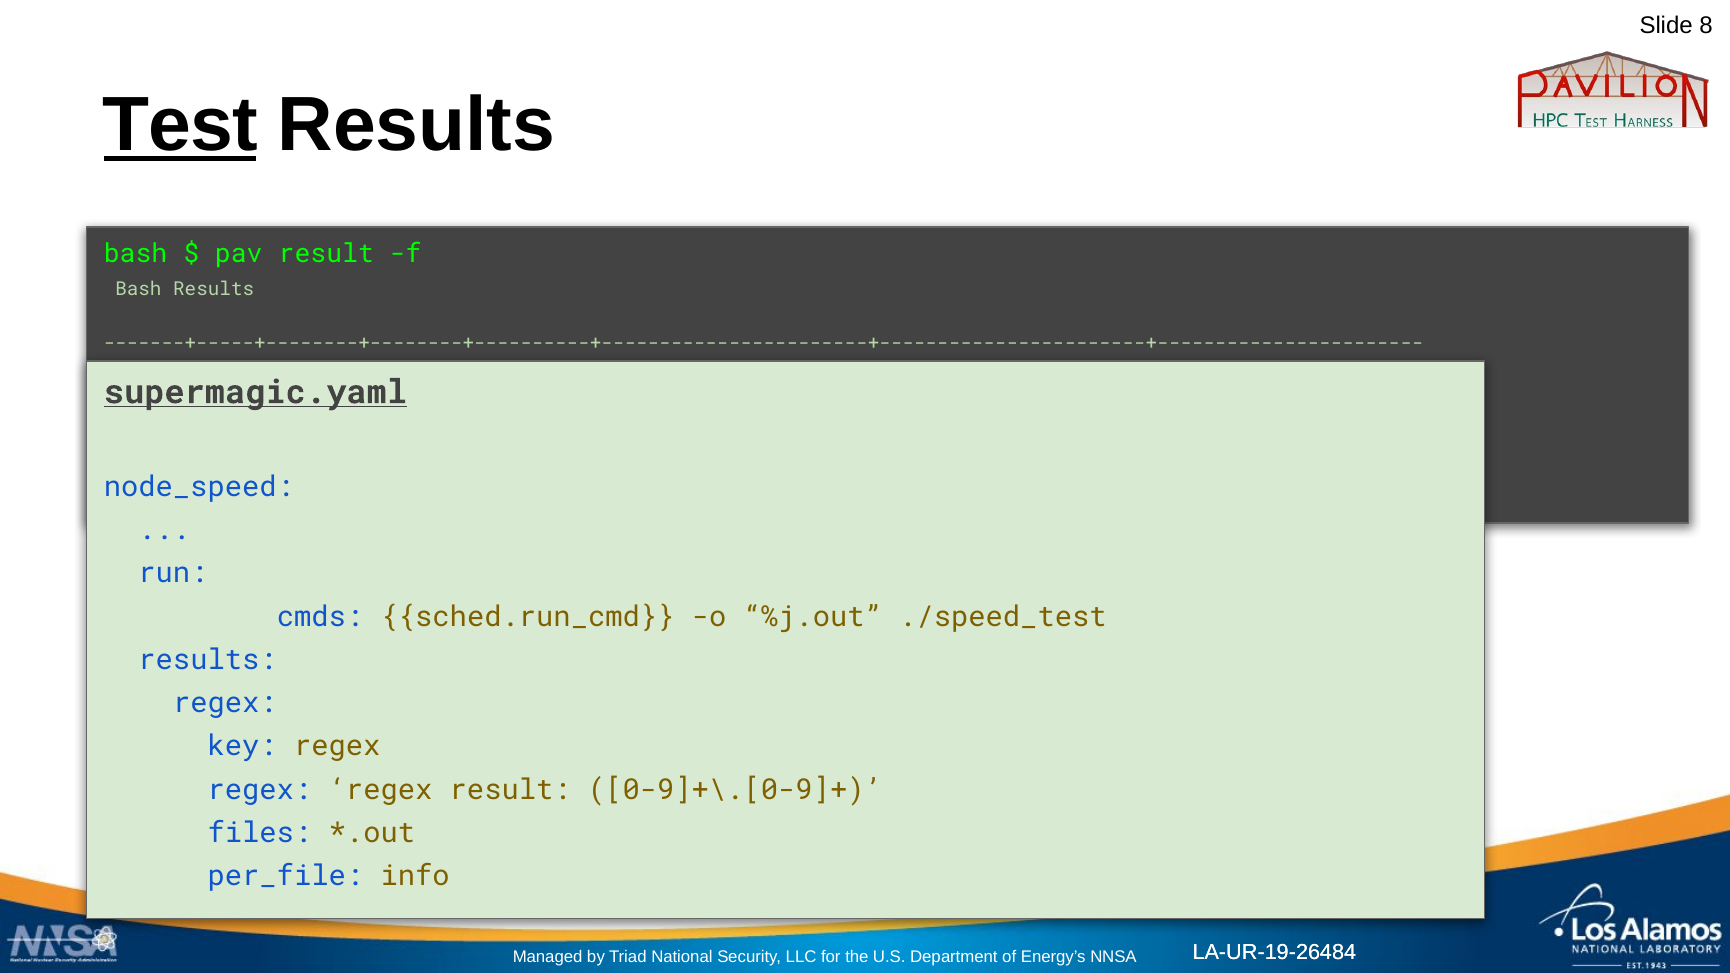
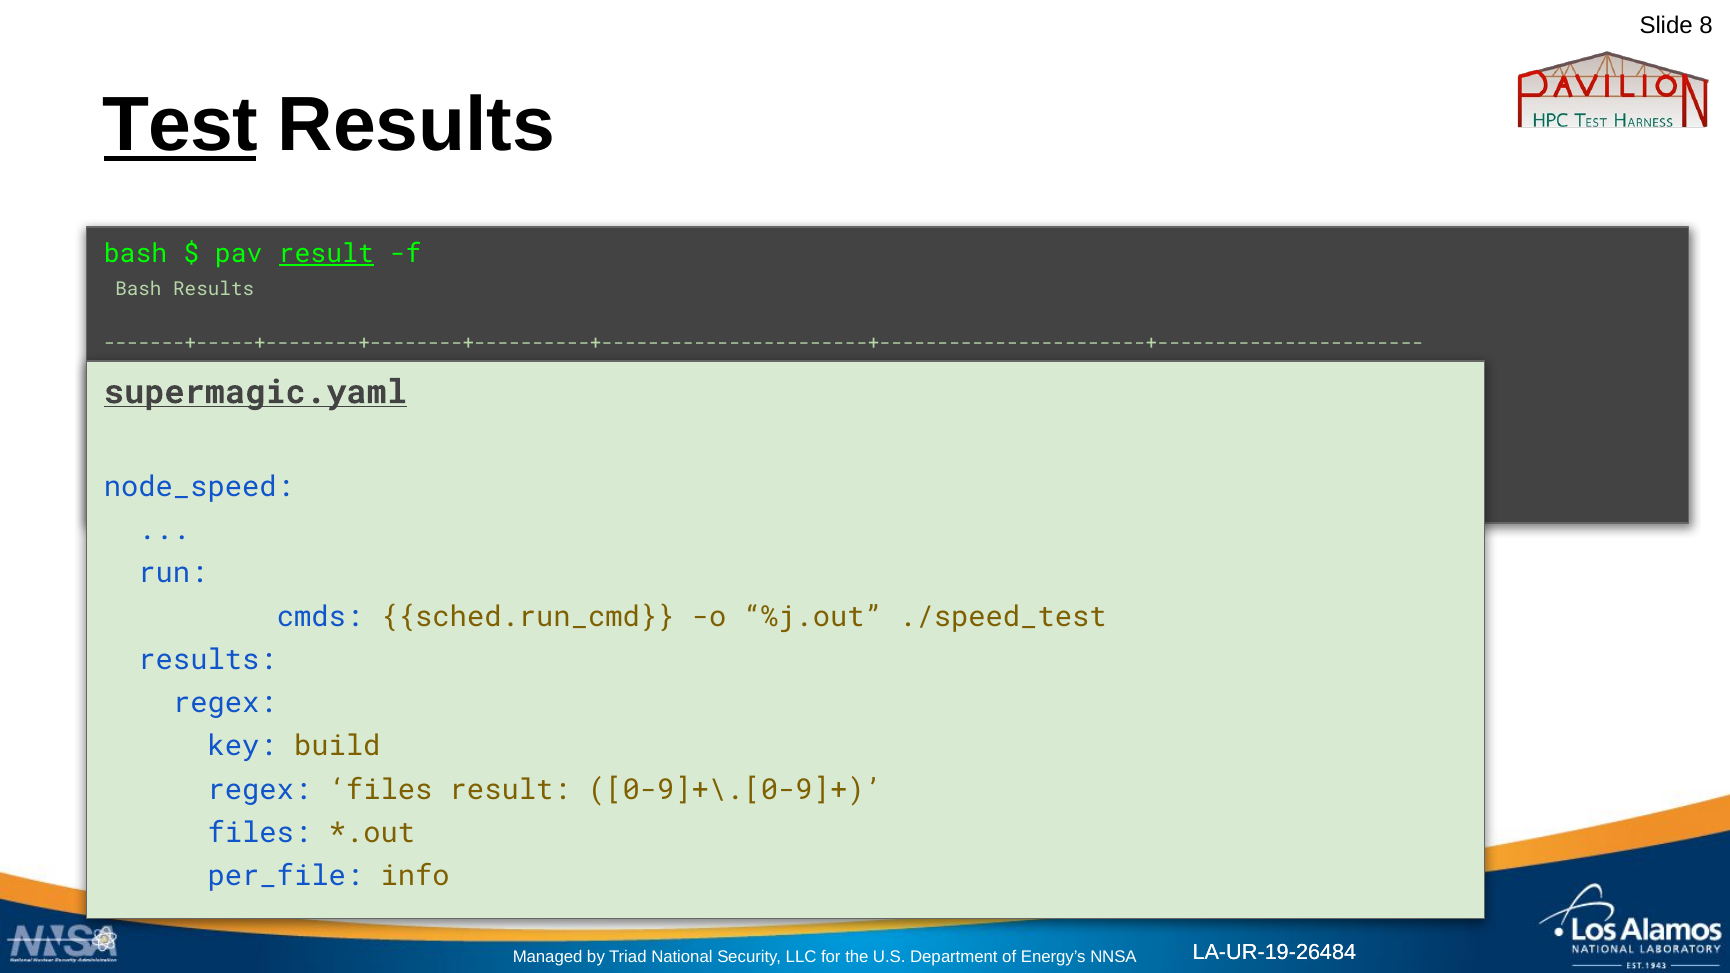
result underline: none -> present (326, 253)
key regex: regex -> build (337, 747)
regex: regex -> files (381, 790)
